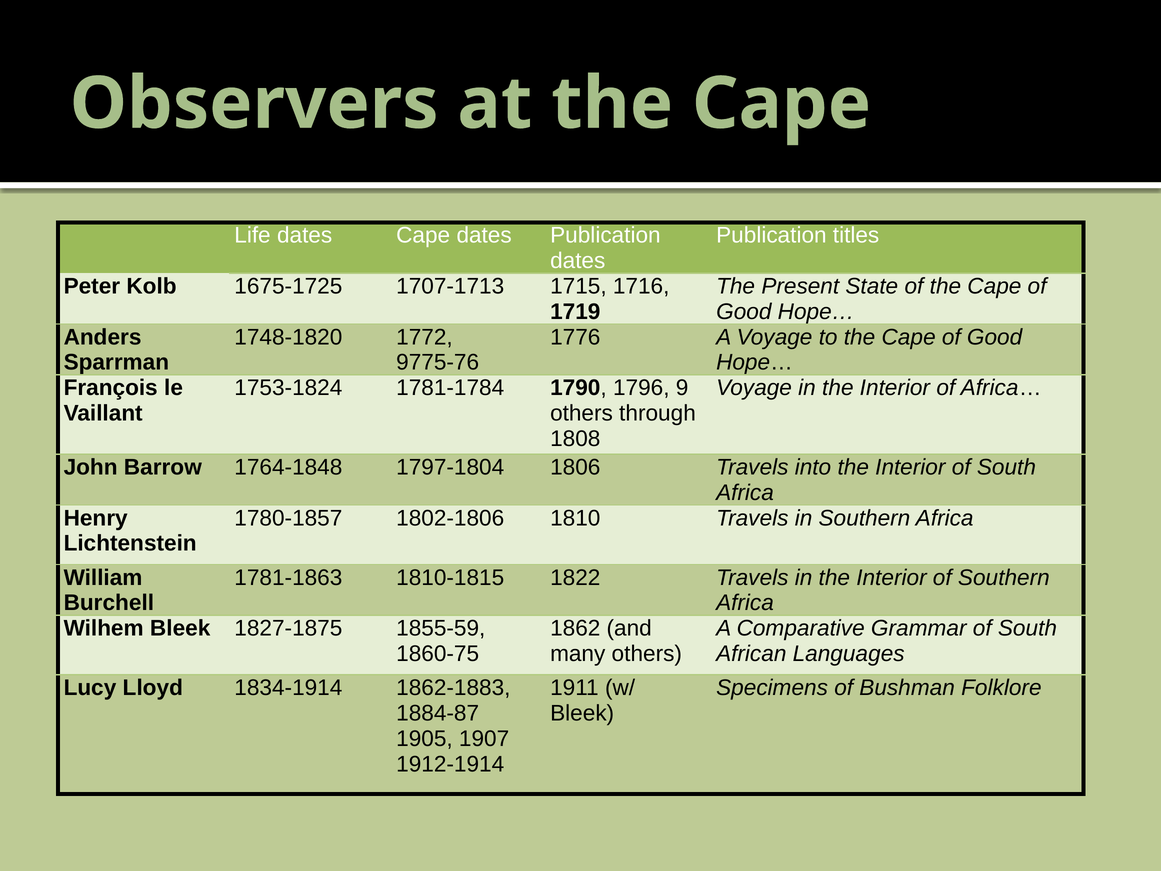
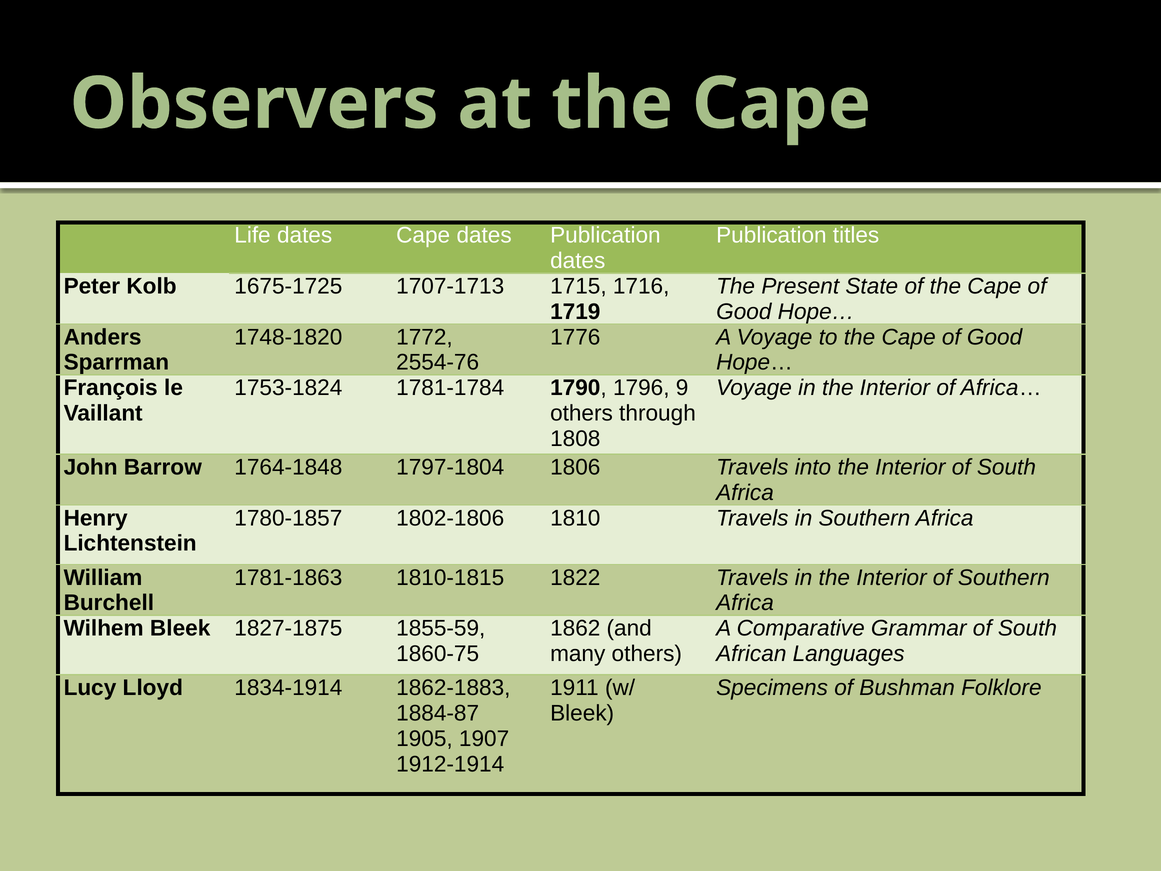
9775-76: 9775-76 -> 2554-76 (438, 362)
